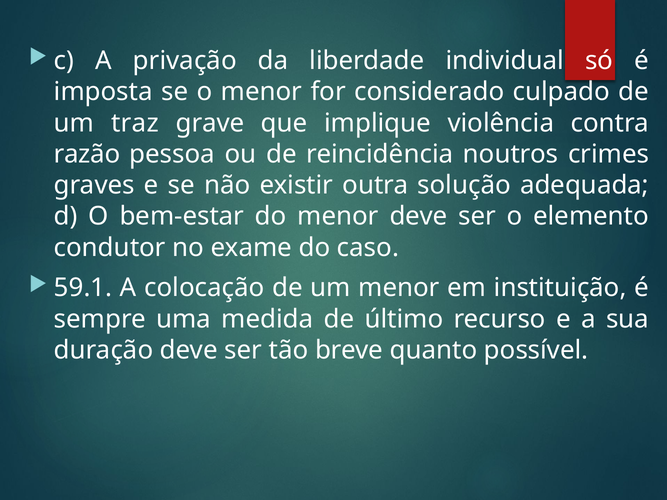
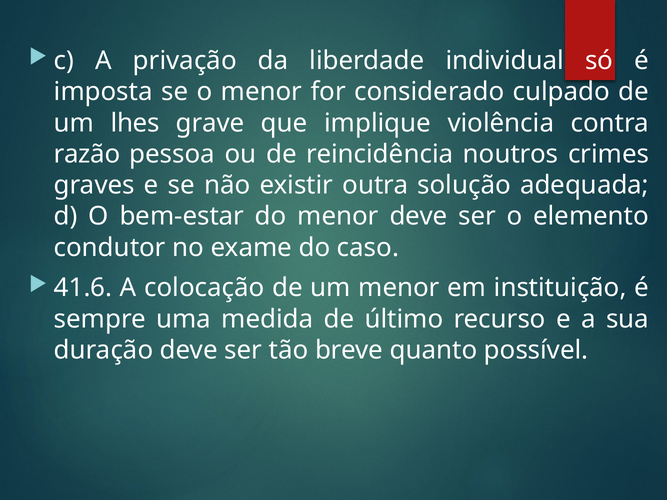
traz: traz -> lhes (135, 123)
59.1: 59.1 -> 41.6 (83, 288)
